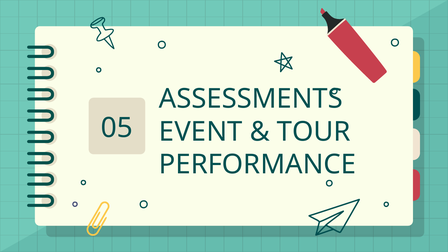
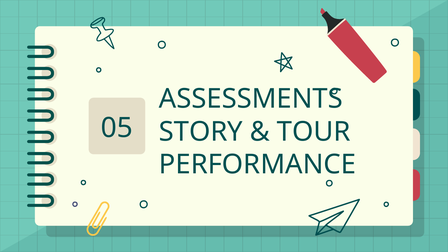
EVENT: EVENT -> STORY (201, 132)
